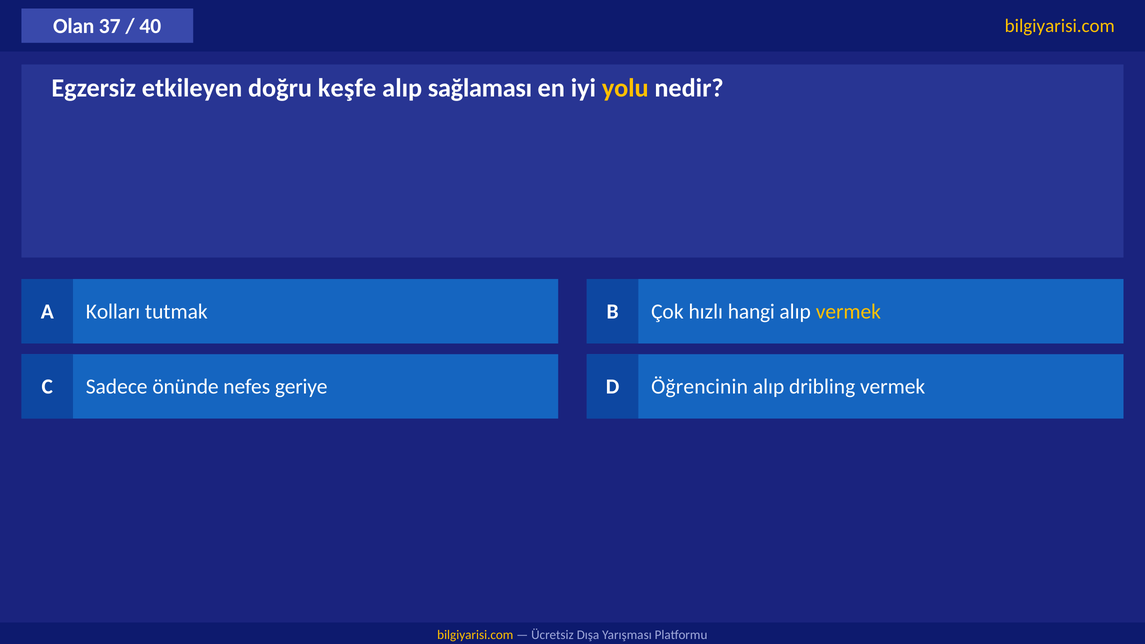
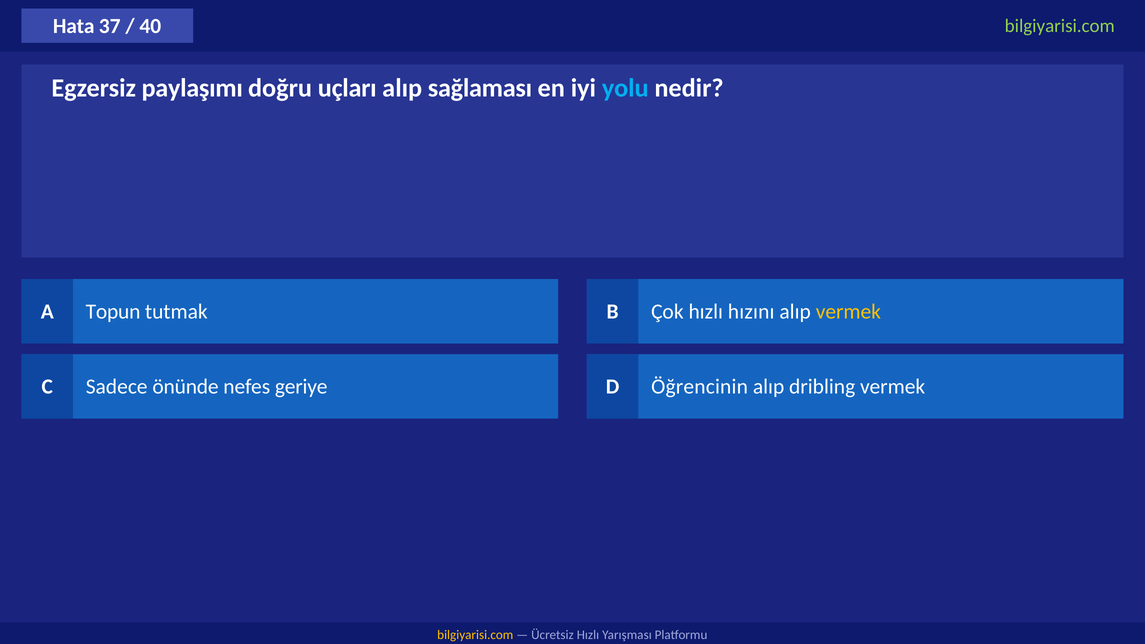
Olan: Olan -> Hata (74, 26)
bilgiyarisi.com colour: yellow -> light green (1060, 26)
etkileyen: etkileyen -> paylaşımı (192, 88)
keşfe: keşfe -> uçları (347, 88)
yolu colour: yellow -> light blue (625, 88)
Kolları: Kolları -> Topun (113, 312)
hangi: hangi -> hızını (751, 312)
Ücretsiz Dışa: Dışa -> Hızlı (588, 635)
